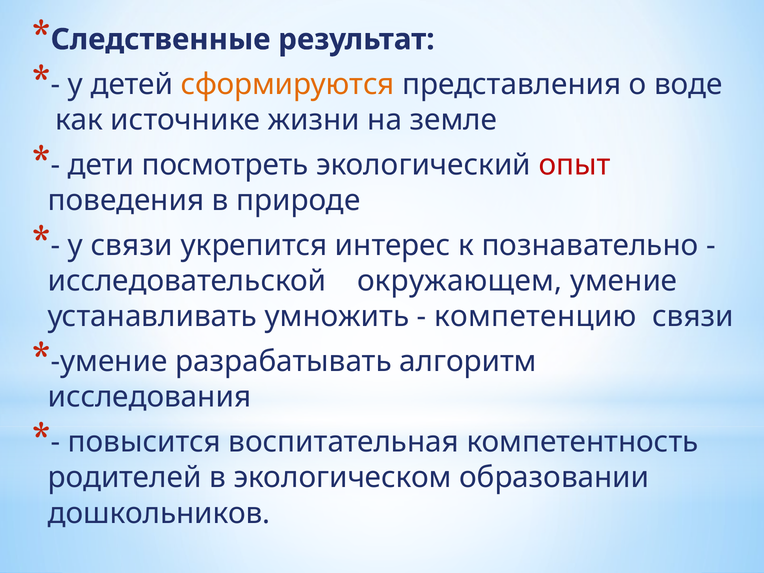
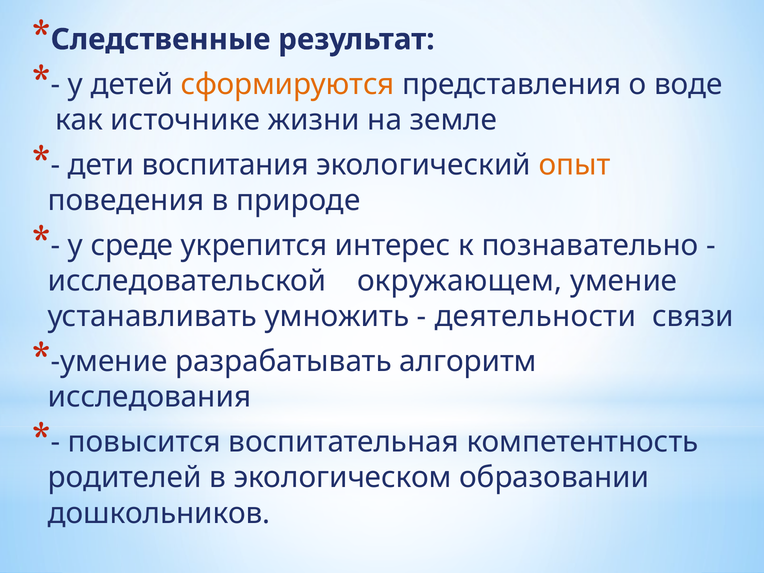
посмотреть: посмотреть -> воспитания (225, 165)
опыт colour: red -> orange (575, 165)
у связи: связи -> среде (132, 245)
компетенцию: компетенцию -> деятельности (535, 317)
